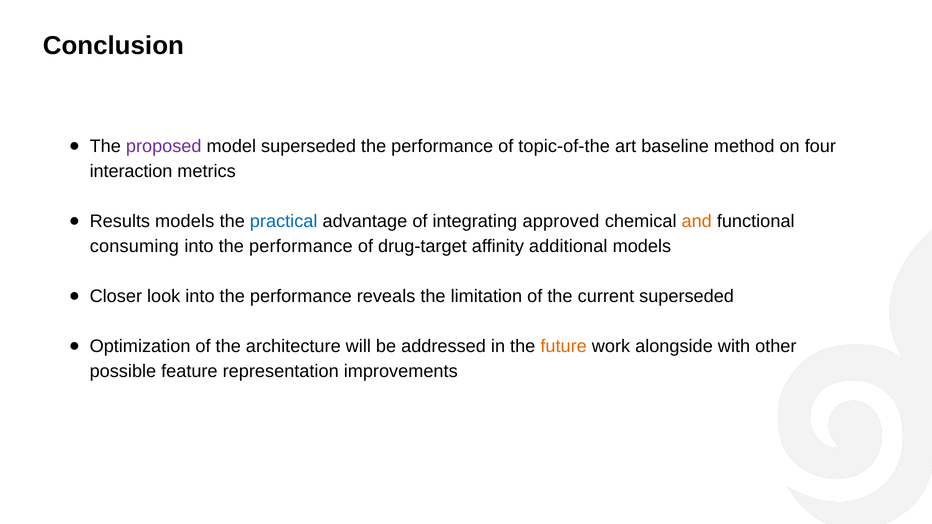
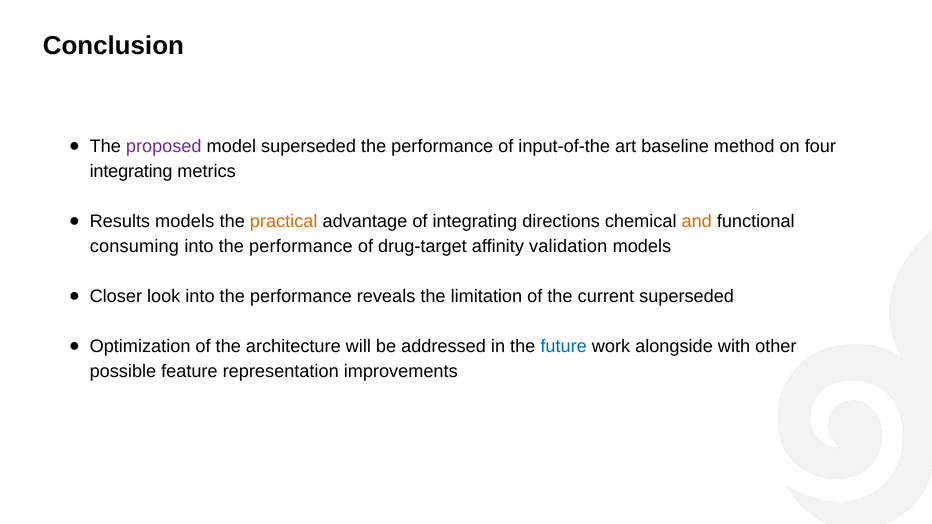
topic-of-the: topic-of-the -> input-of-the (564, 146)
interaction: interaction -> integrating (131, 171)
practical colour: blue -> orange (284, 221)
approved: approved -> directions (561, 221)
additional: additional -> validation (568, 246)
future colour: orange -> blue (564, 346)
